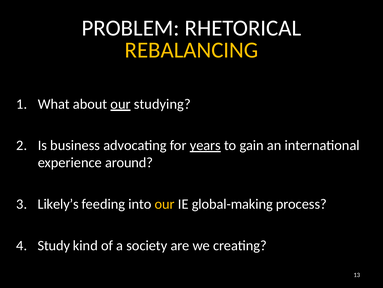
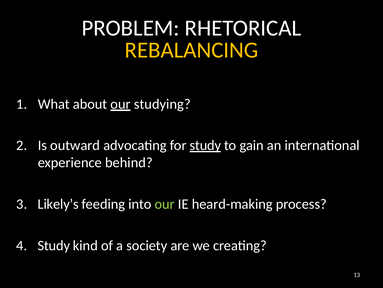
business: business -> outward (75, 145)
for years: years -> study (205, 145)
around: around -> behind (129, 162)
our colour: yellow -> light green (165, 204)
global-making: global-making -> heard-making (232, 204)
